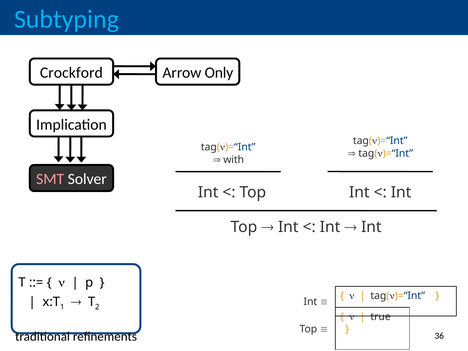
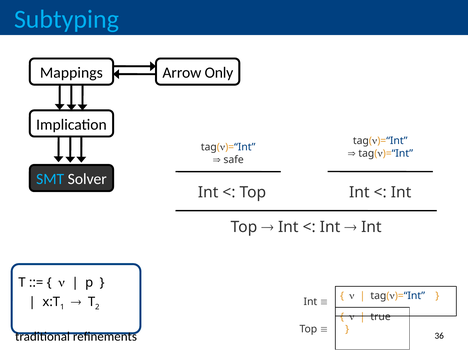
Crockford: Crockford -> Mappings (71, 73)
with: with -> safe (234, 160)
SMT colour: pink -> light blue (50, 179)
